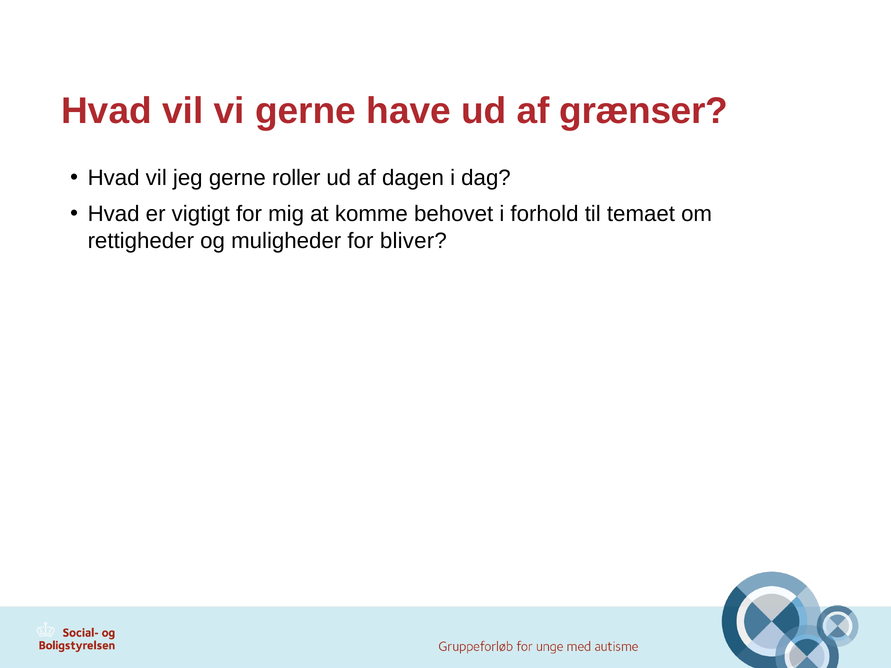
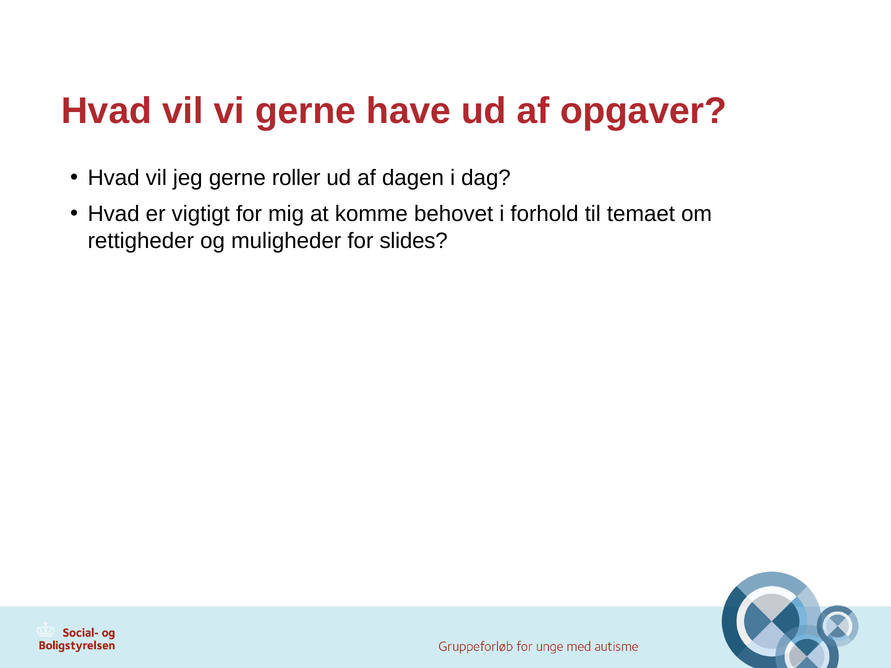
grænser: grænser -> opgaver (643, 111)
bliver: bliver -> slides (414, 241)
